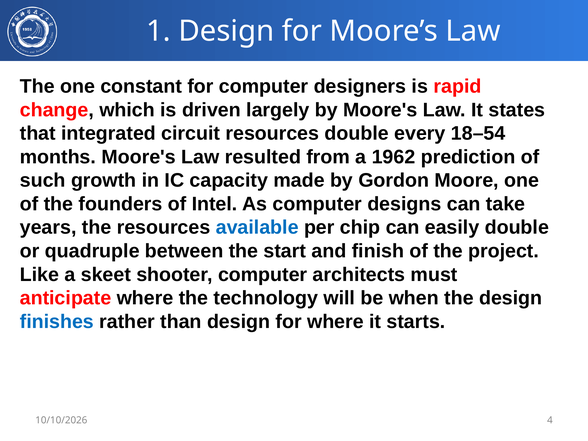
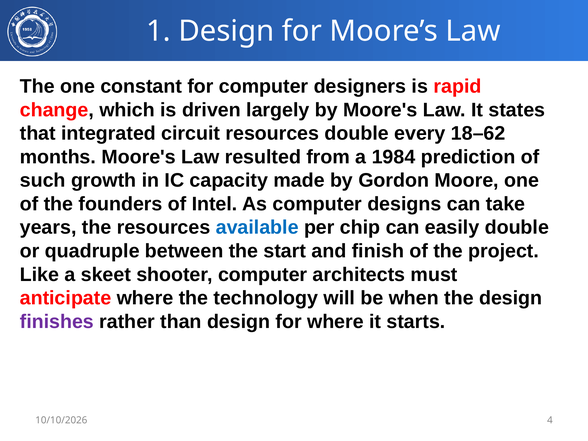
18–54: 18–54 -> 18–62 (478, 133)
1962: 1962 -> 1984 (393, 157)
finishes colour: blue -> purple (57, 322)
